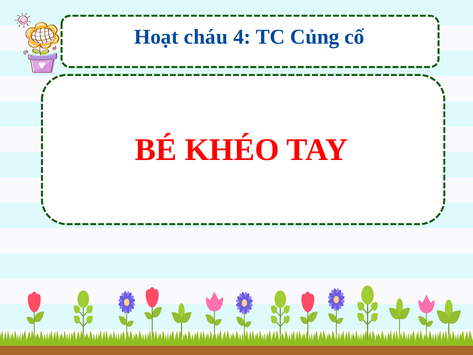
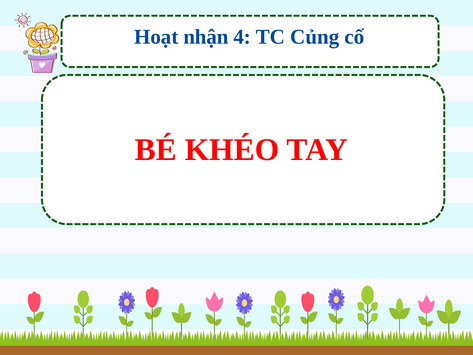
cháu: cháu -> nhận (206, 37)
